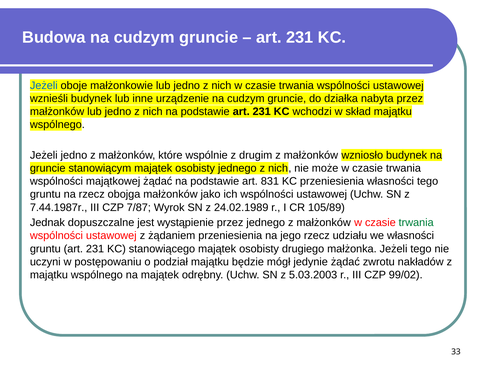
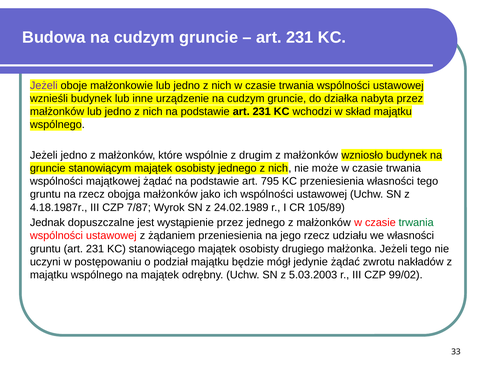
Jeżeli colour: blue -> purple (44, 85)
831: 831 -> 795 (270, 181)
7.44.1987r: 7.44.1987r -> 4.18.1987r (59, 207)
